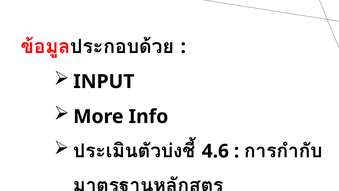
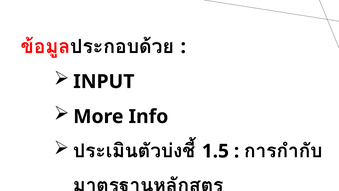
4.6: 4.6 -> 1.5 (215, 151)
